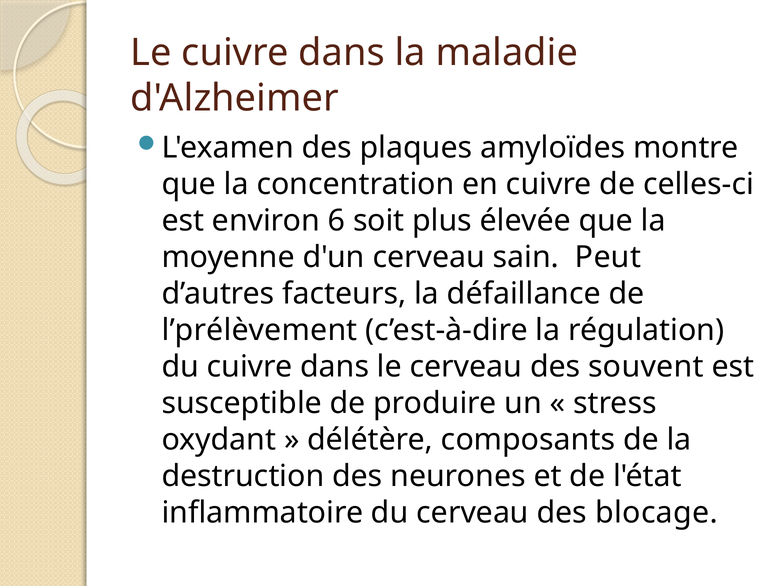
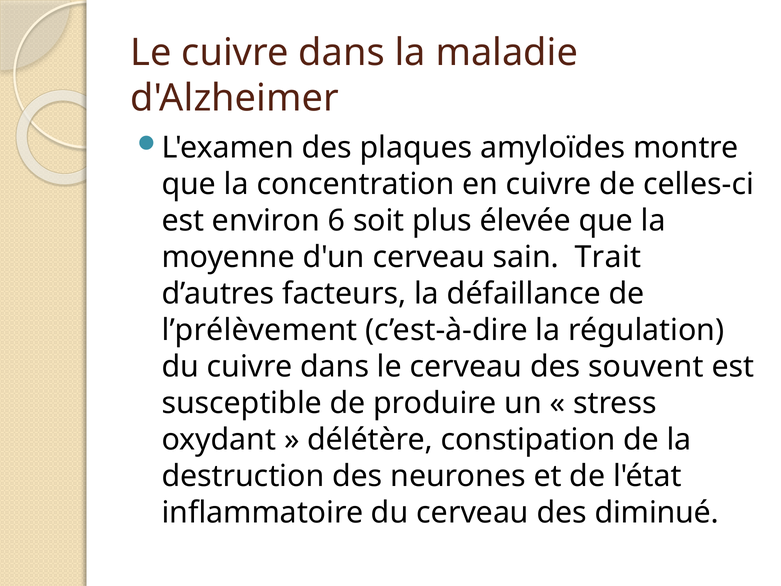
Peut: Peut -> Trait (608, 257)
composants: composants -> constipation (528, 440)
blocage: blocage -> diminué (657, 513)
